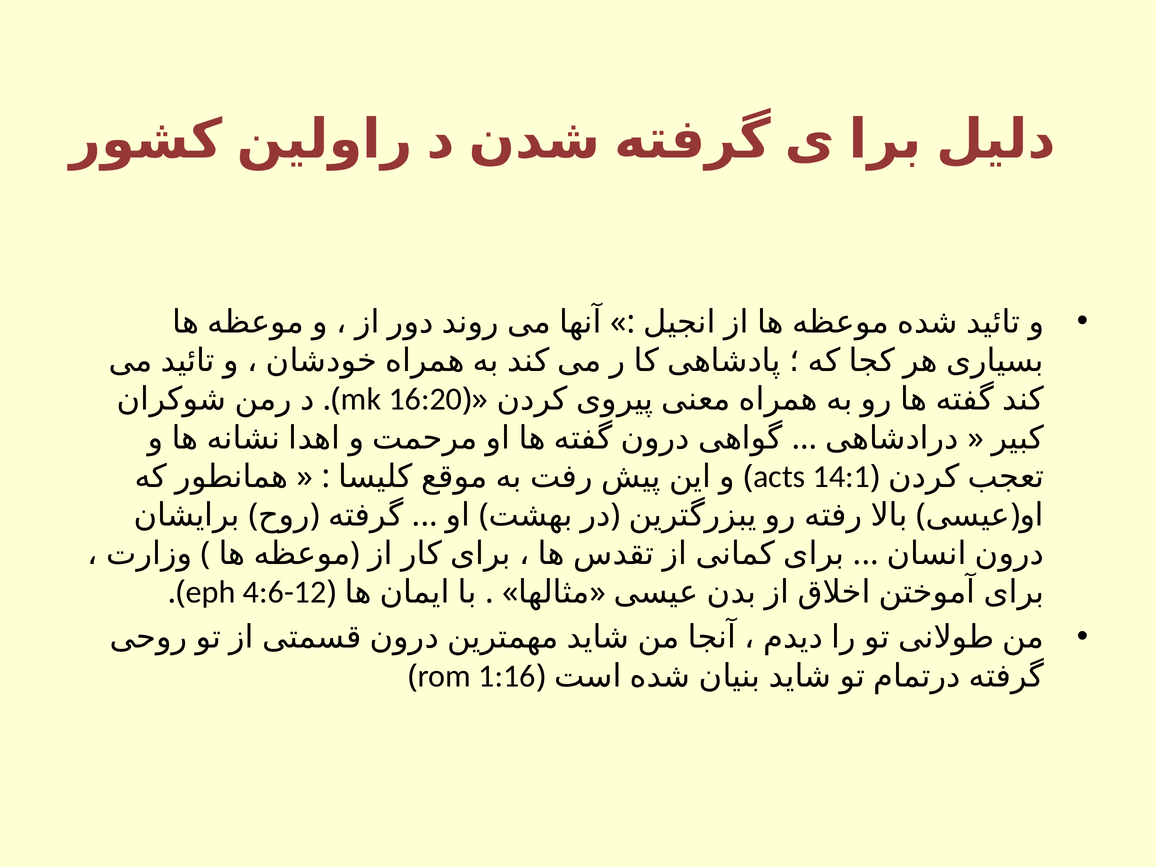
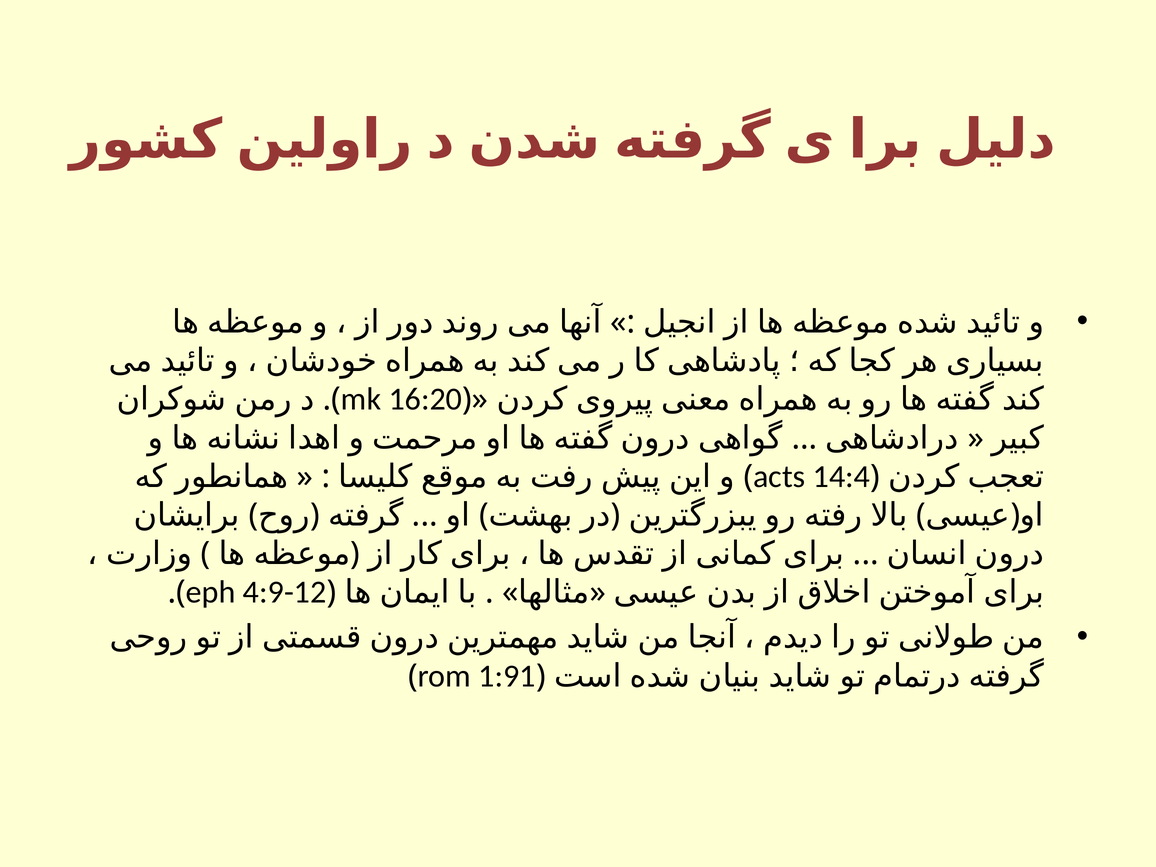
14:1: 14:1 -> 14:4 (841, 477)
4:6-12: 4:6-12 -> 4:9-12 (285, 592)
1:16: 1:16 -> 1:91 (507, 676)
